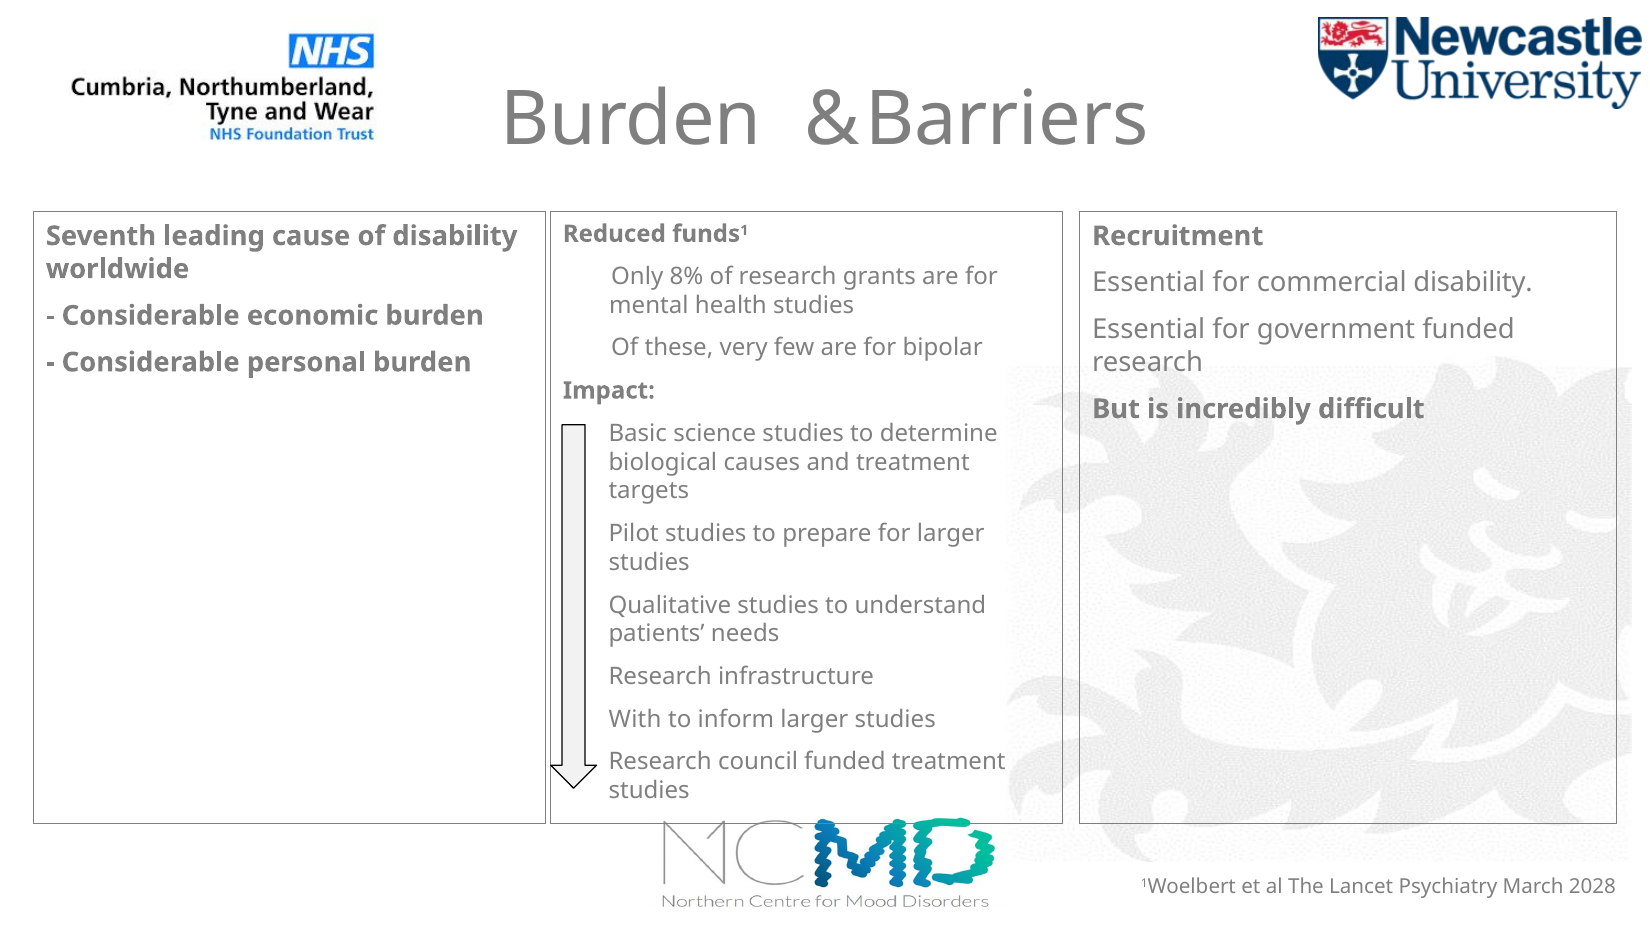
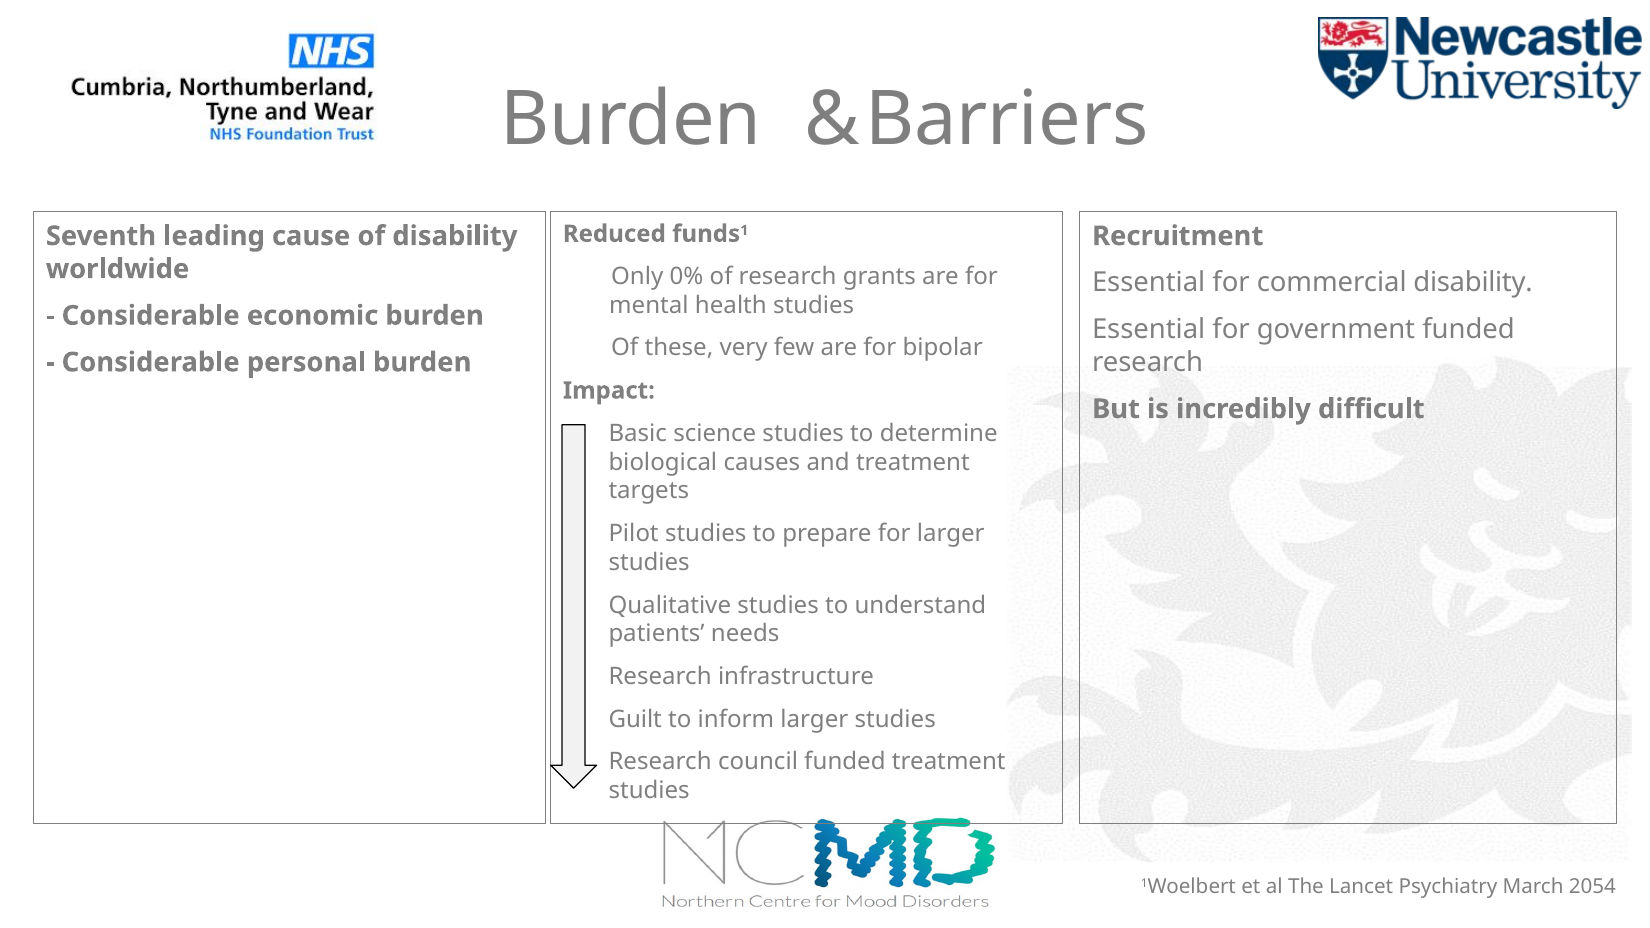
8%: 8% -> 0% (686, 276)
With: With -> Guilt (635, 719)
2028: 2028 -> 2054 (1592, 887)
